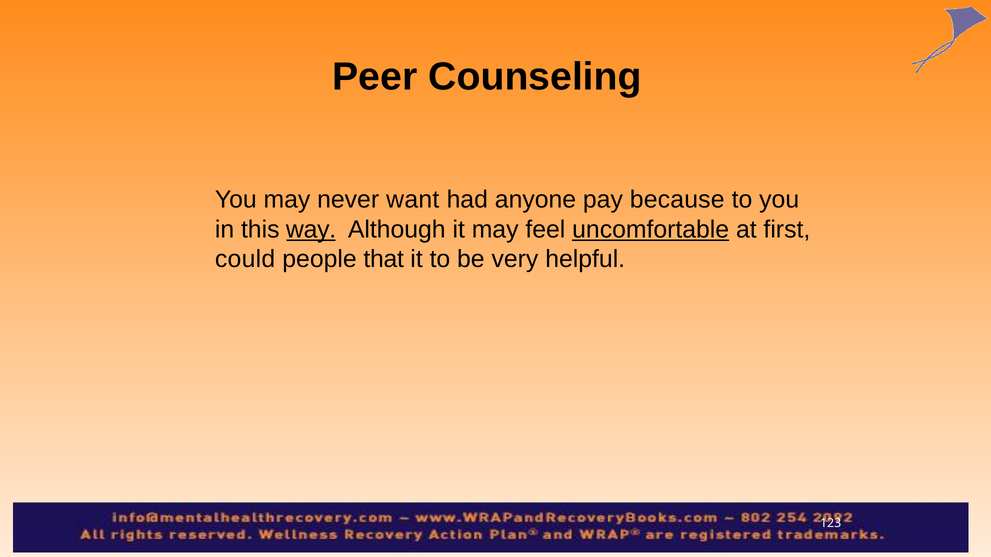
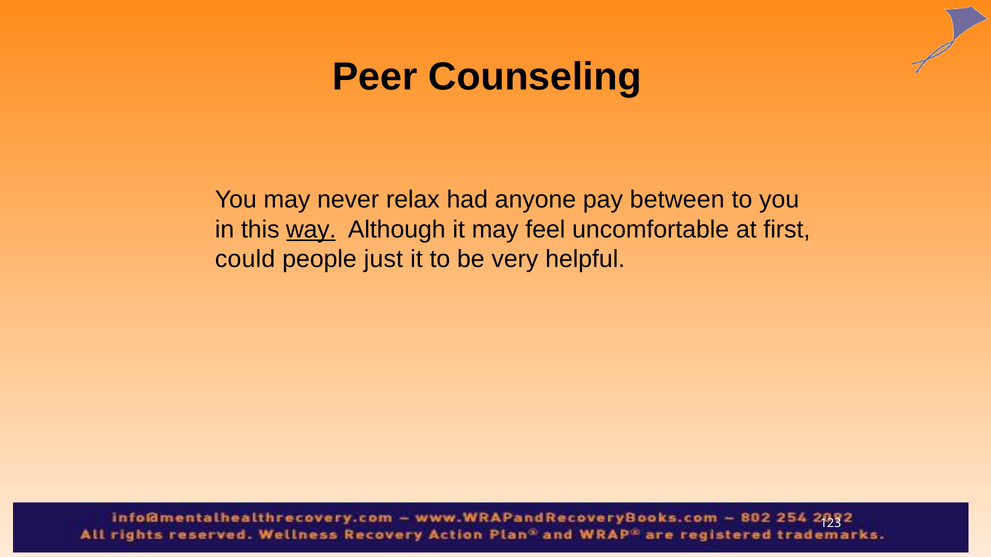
want: want -> relax (413, 200)
because: because -> between (677, 200)
uncomfortable underline: present -> none (651, 230)
that: that -> just (383, 259)
